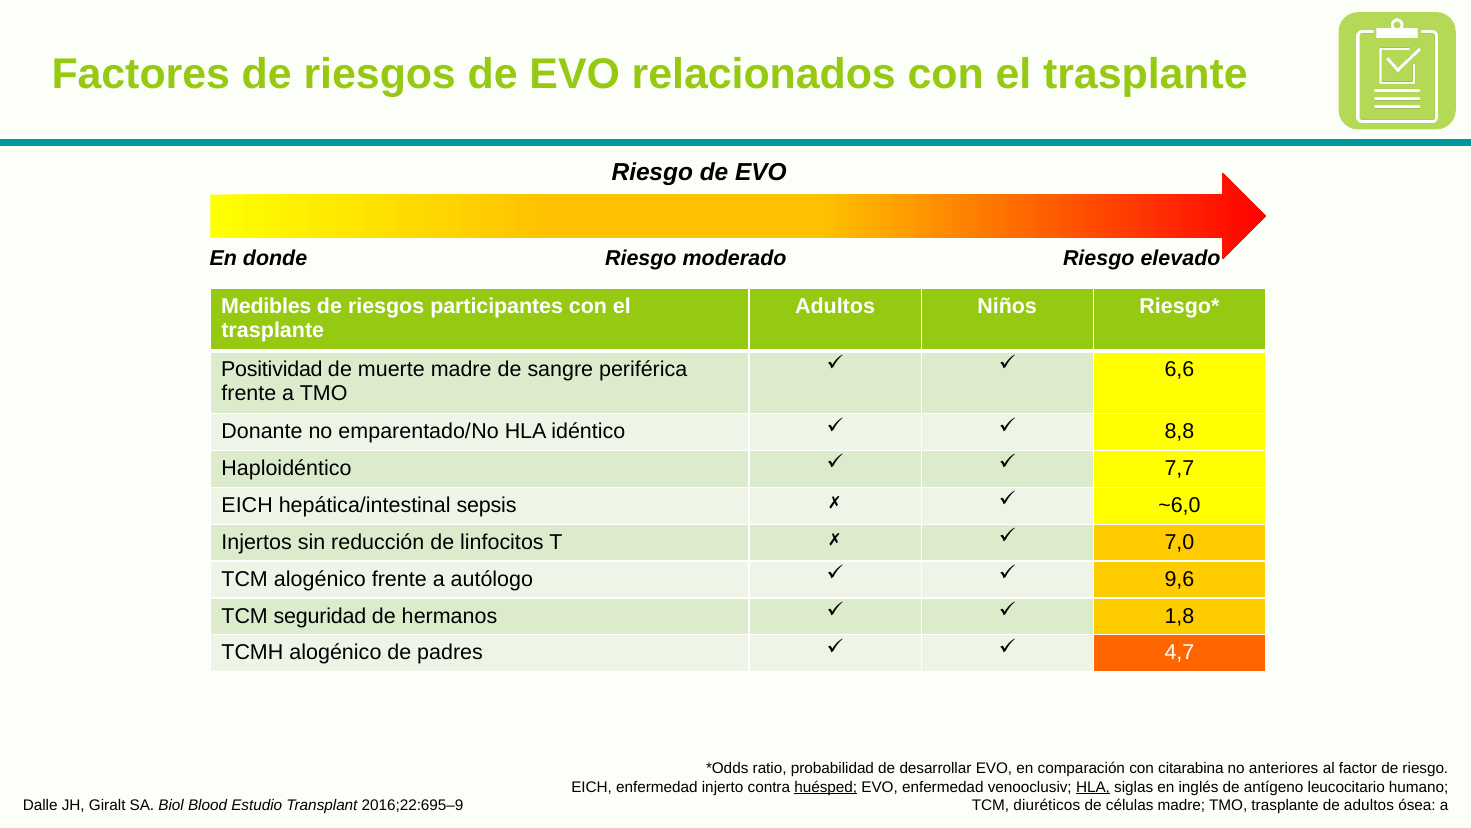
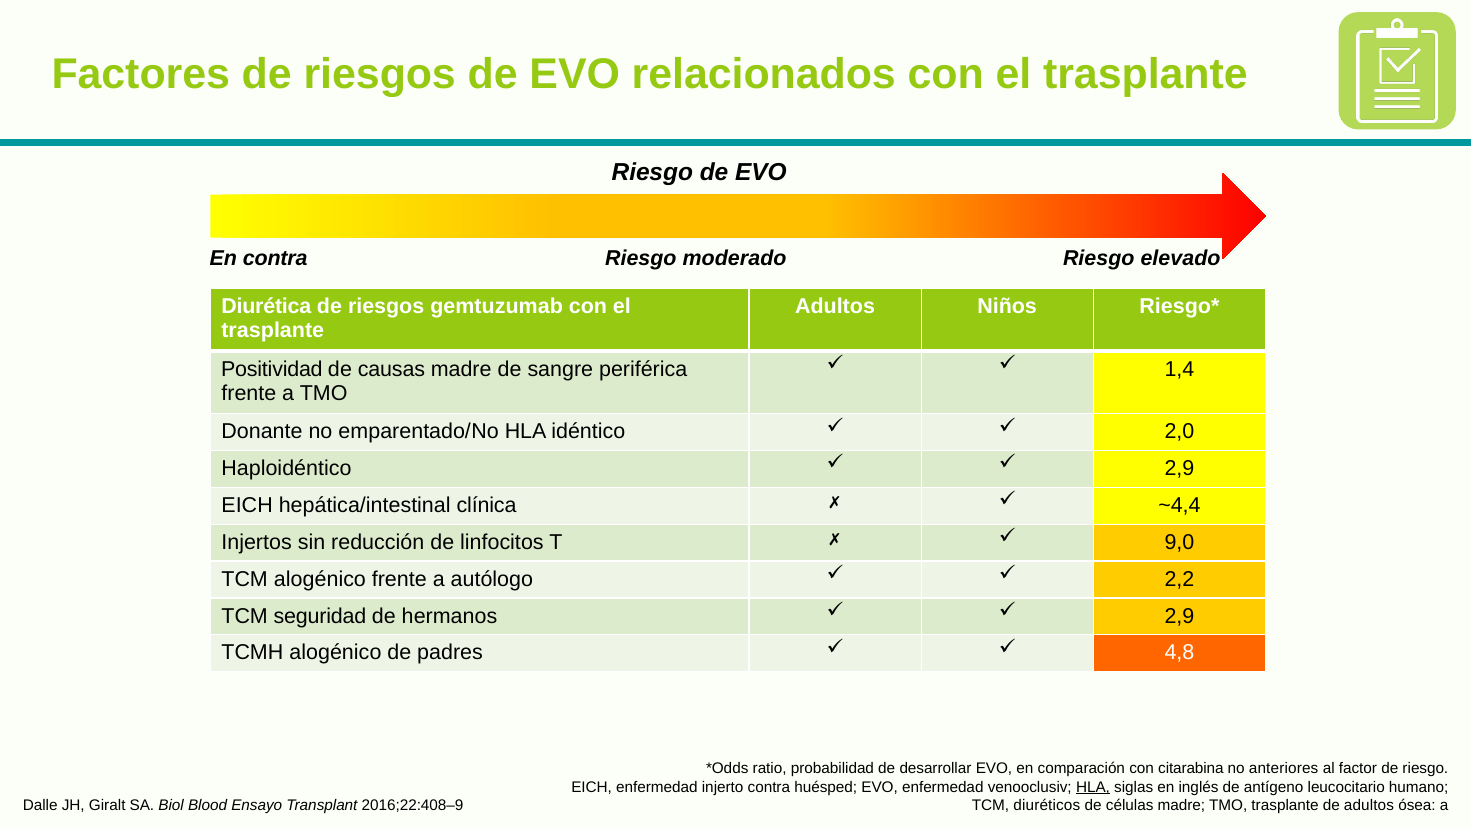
En donde: donde -> contra (275, 258)
Medibles: Medibles -> Diurética (266, 306)
participantes: participantes -> gemtuzumab (497, 306)
6,6: 6,6 -> 1,4 (1179, 369)
muerte: muerte -> causas (391, 369)
8,8: 8,8 -> 2,0 (1179, 431)
7,7: 7,7 -> 2,9 (1179, 468)
sepsis: sepsis -> clínica (487, 505)
~6,0: ~6,0 -> ~4,4 (1179, 505)
7,0: 7,0 -> 9,0 (1179, 542)
9,6: 9,6 -> 2,2 (1179, 579)
1,8: 1,8 -> 2,9 (1179, 616)
4,7: 4,7 -> 4,8 (1179, 652)
huésped underline: present -> none (826, 786)
Estudio: Estudio -> Ensayo (257, 805)
2016;22:695–9: 2016;22:695–9 -> 2016;22:408–9 (413, 805)
